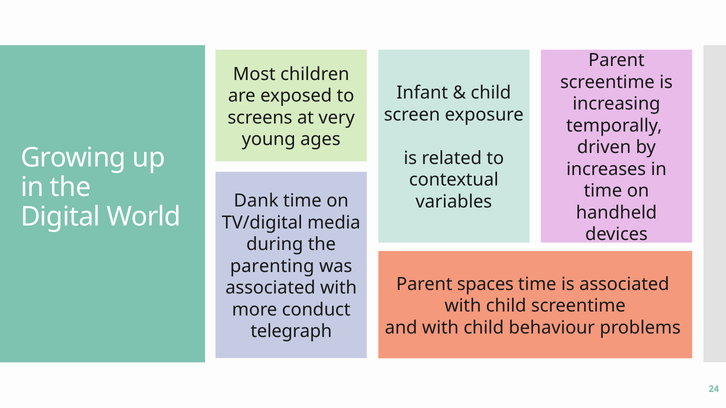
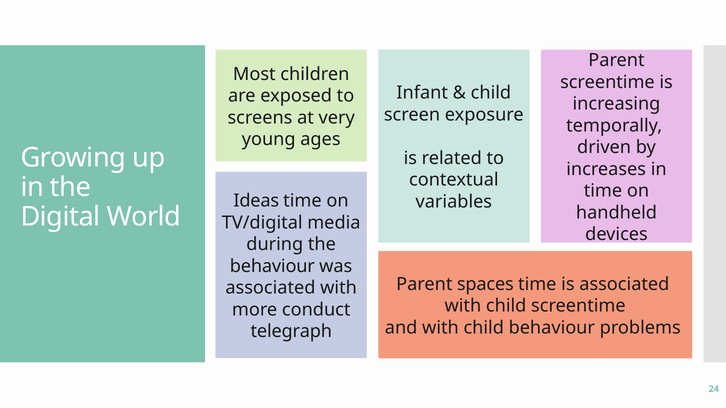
Dank: Dank -> Ideas (256, 201)
parenting: parenting -> behaviour (272, 266)
